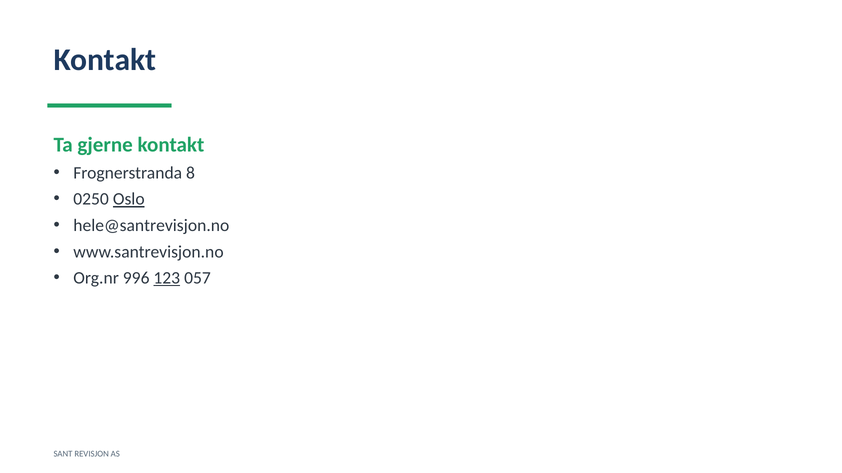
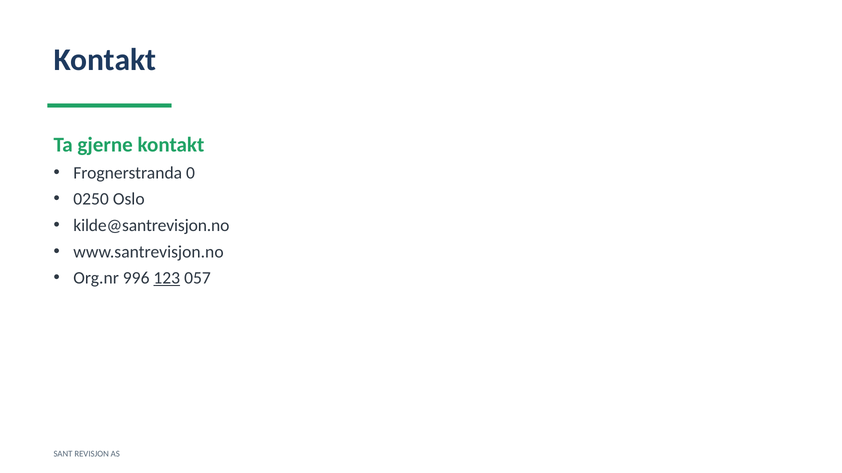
8: 8 -> 0 (191, 173)
Oslo underline: present -> none (129, 199)
hele@santrevisjon.no: hele@santrevisjon.no -> kilde@santrevisjon.no (151, 226)
